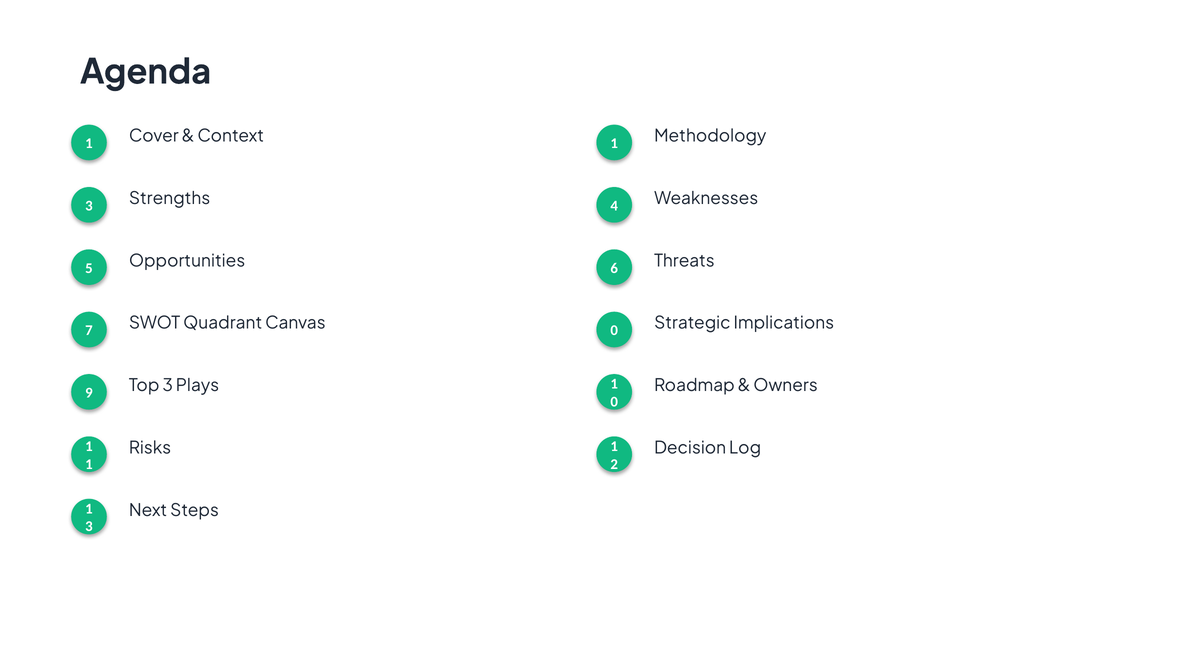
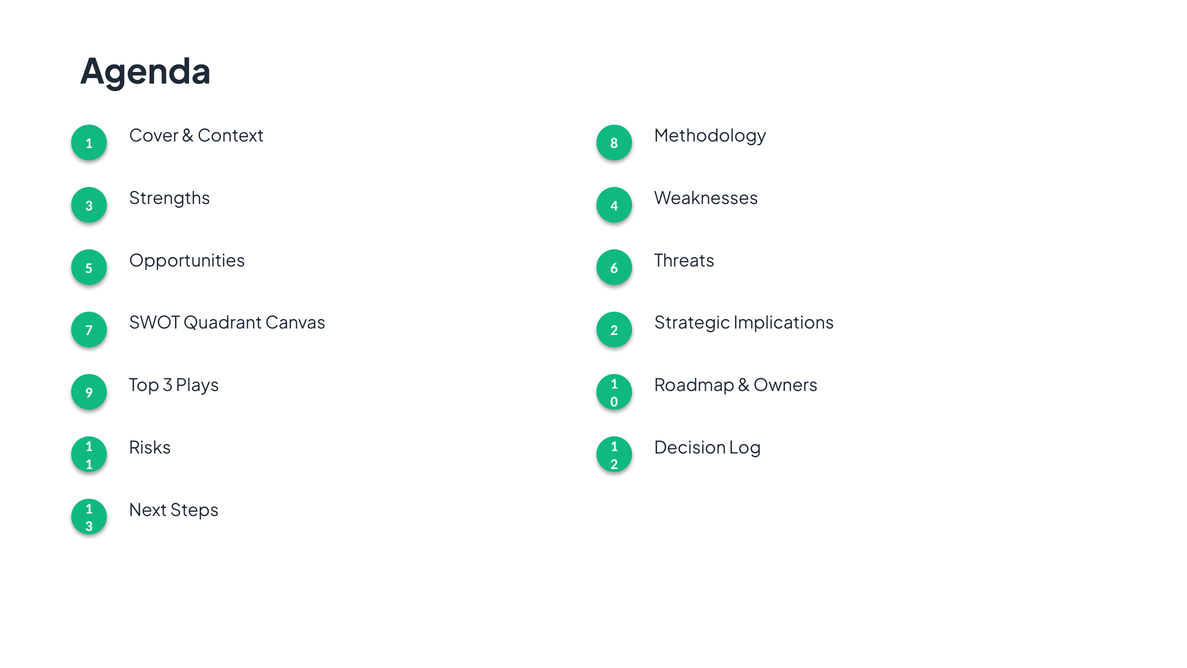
Context 1: 1 -> 8 (614, 143)
Canvas 0: 0 -> 2 (614, 330)
